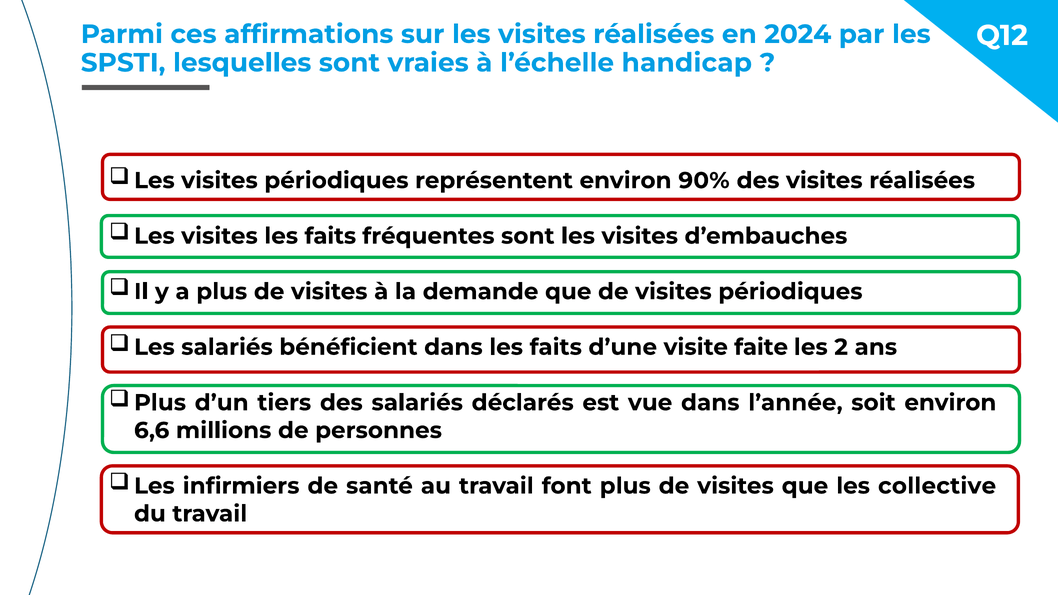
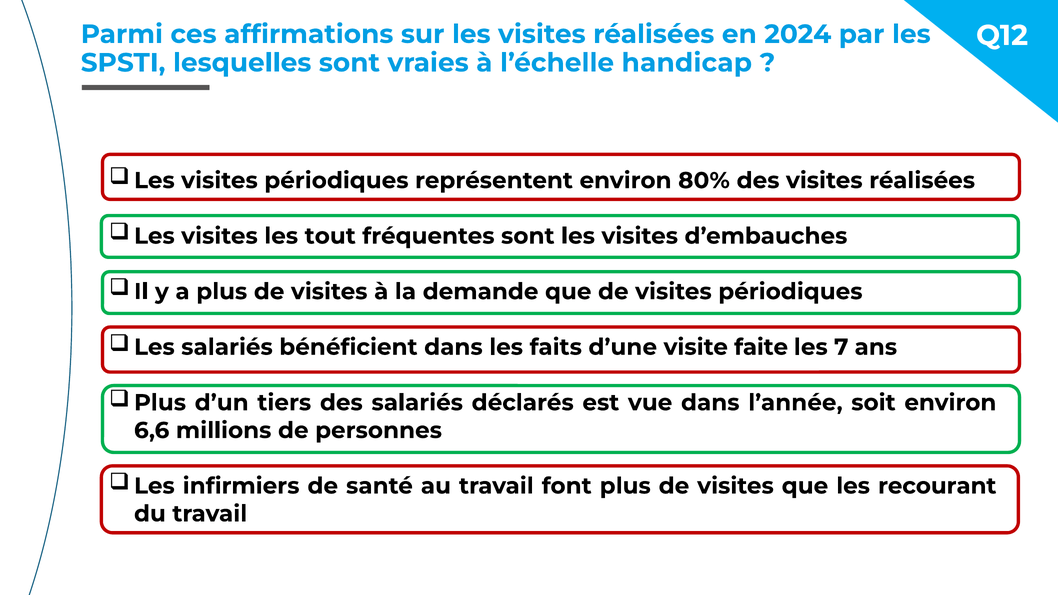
90%: 90% -> 80% (704, 181)
visites les faits: faits -> tout (330, 236)
2: 2 -> 7 (841, 347)
collective: collective -> recourant (937, 486)
